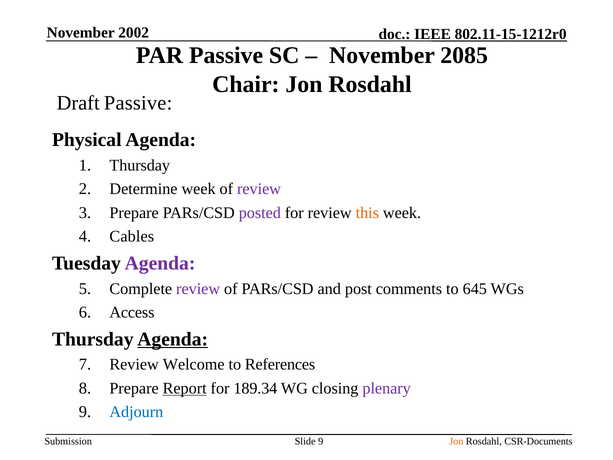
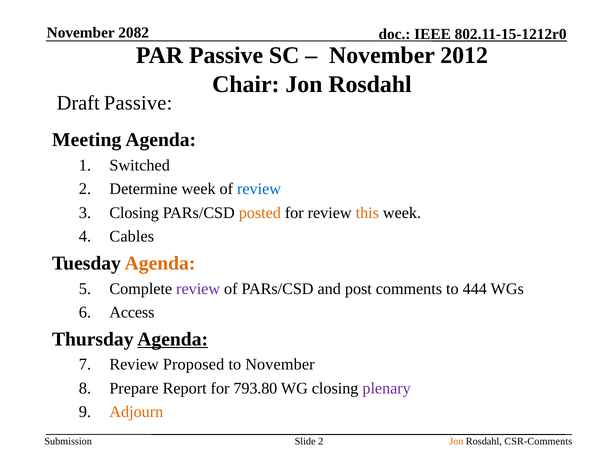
2002: 2002 -> 2082 (134, 32)
2085: 2085 -> 2012 (464, 55)
Physical: Physical -> Meeting (87, 140)
Thursday: Thursday -> Switched (140, 165)
review colour: purple -> blue (259, 189)
3 Prepare: Prepare -> Closing (134, 213)
posted colour: purple -> orange (260, 213)
Agenda colour: purple -> orange (160, 263)
645: 645 -> 444 (475, 289)
Welcome: Welcome -> Proposed (194, 364)
to References: References -> November (280, 364)
Report underline: present -> none (185, 388)
189.34: 189.34 -> 793.80 (255, 388)
Adjourn colour: blue -> orange (136, 412)
Slide 9: 9 -> 2 (321, 441)
CSR-Documents: CSR-Documents -> CSR-Comments (538, 441)
